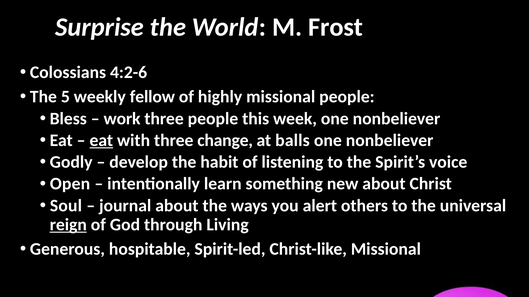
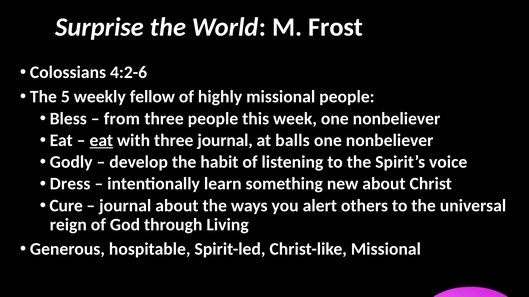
work: work -> from (122, 119)
three change: change -> journal (225, 141)
Open: Open -> Dress (70, 184)
Soul: Soul -> Cure (66, 206)
reign underline: present -> none (68, 225)
